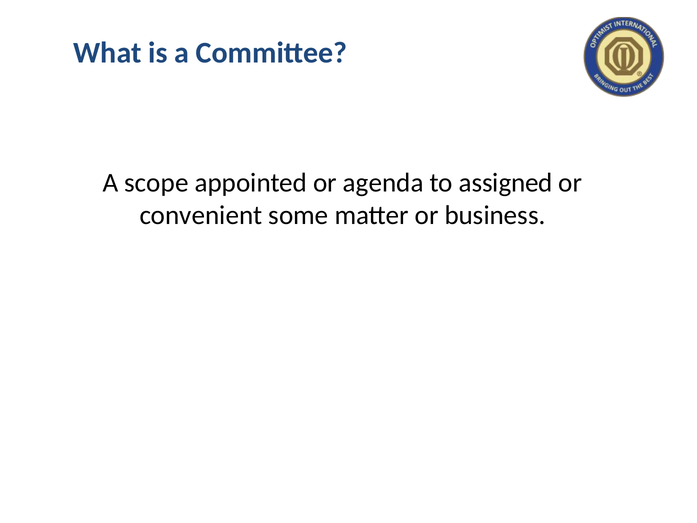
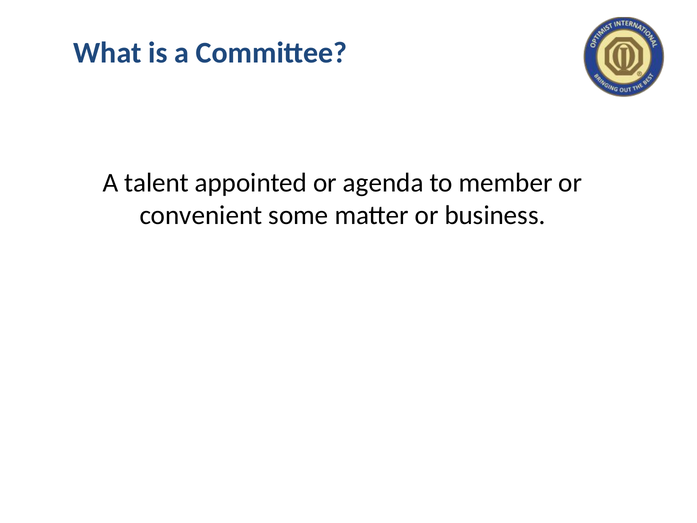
scope: scope -> talent (156, 183)
assigned: assigned -> member (506, 183)
